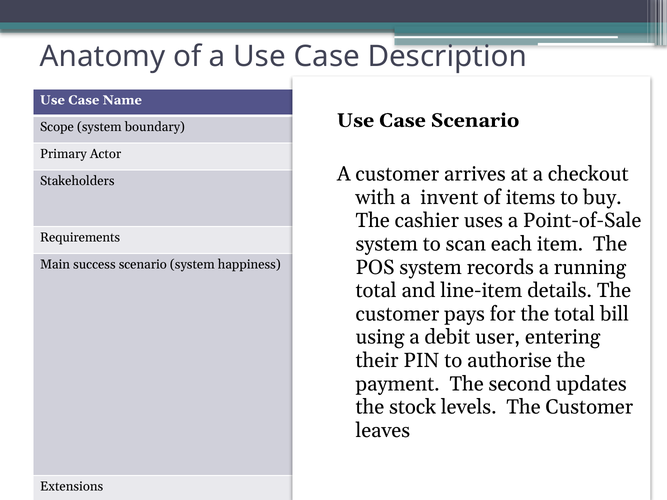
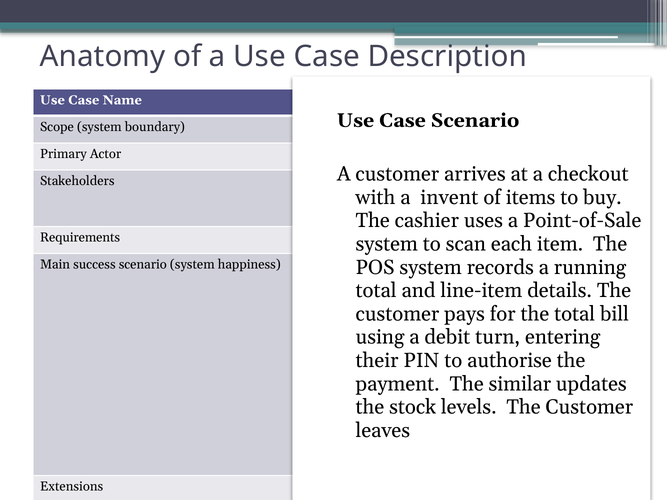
user: user -> turn (498, 337)
second: second -> similar (520, 384)
